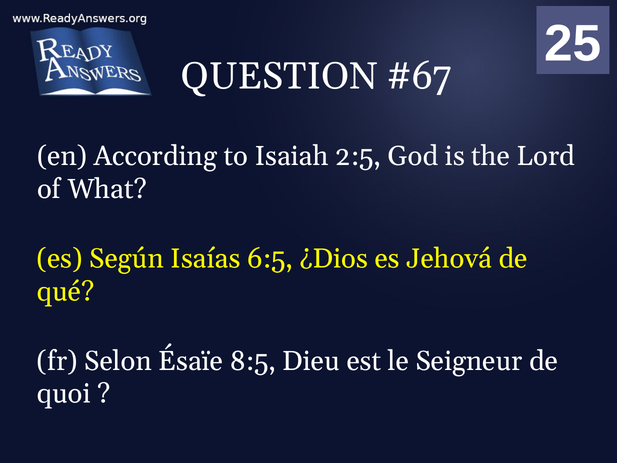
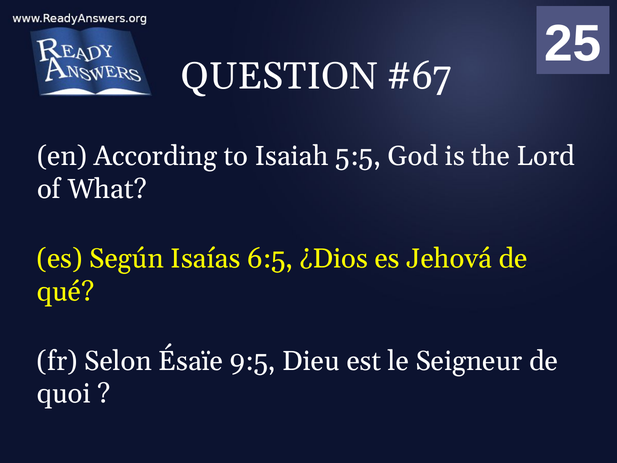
2:5: 2:5 -> 5:5 (358, 156)
8:5: 8:5 -> 9:5 (253, 361)
